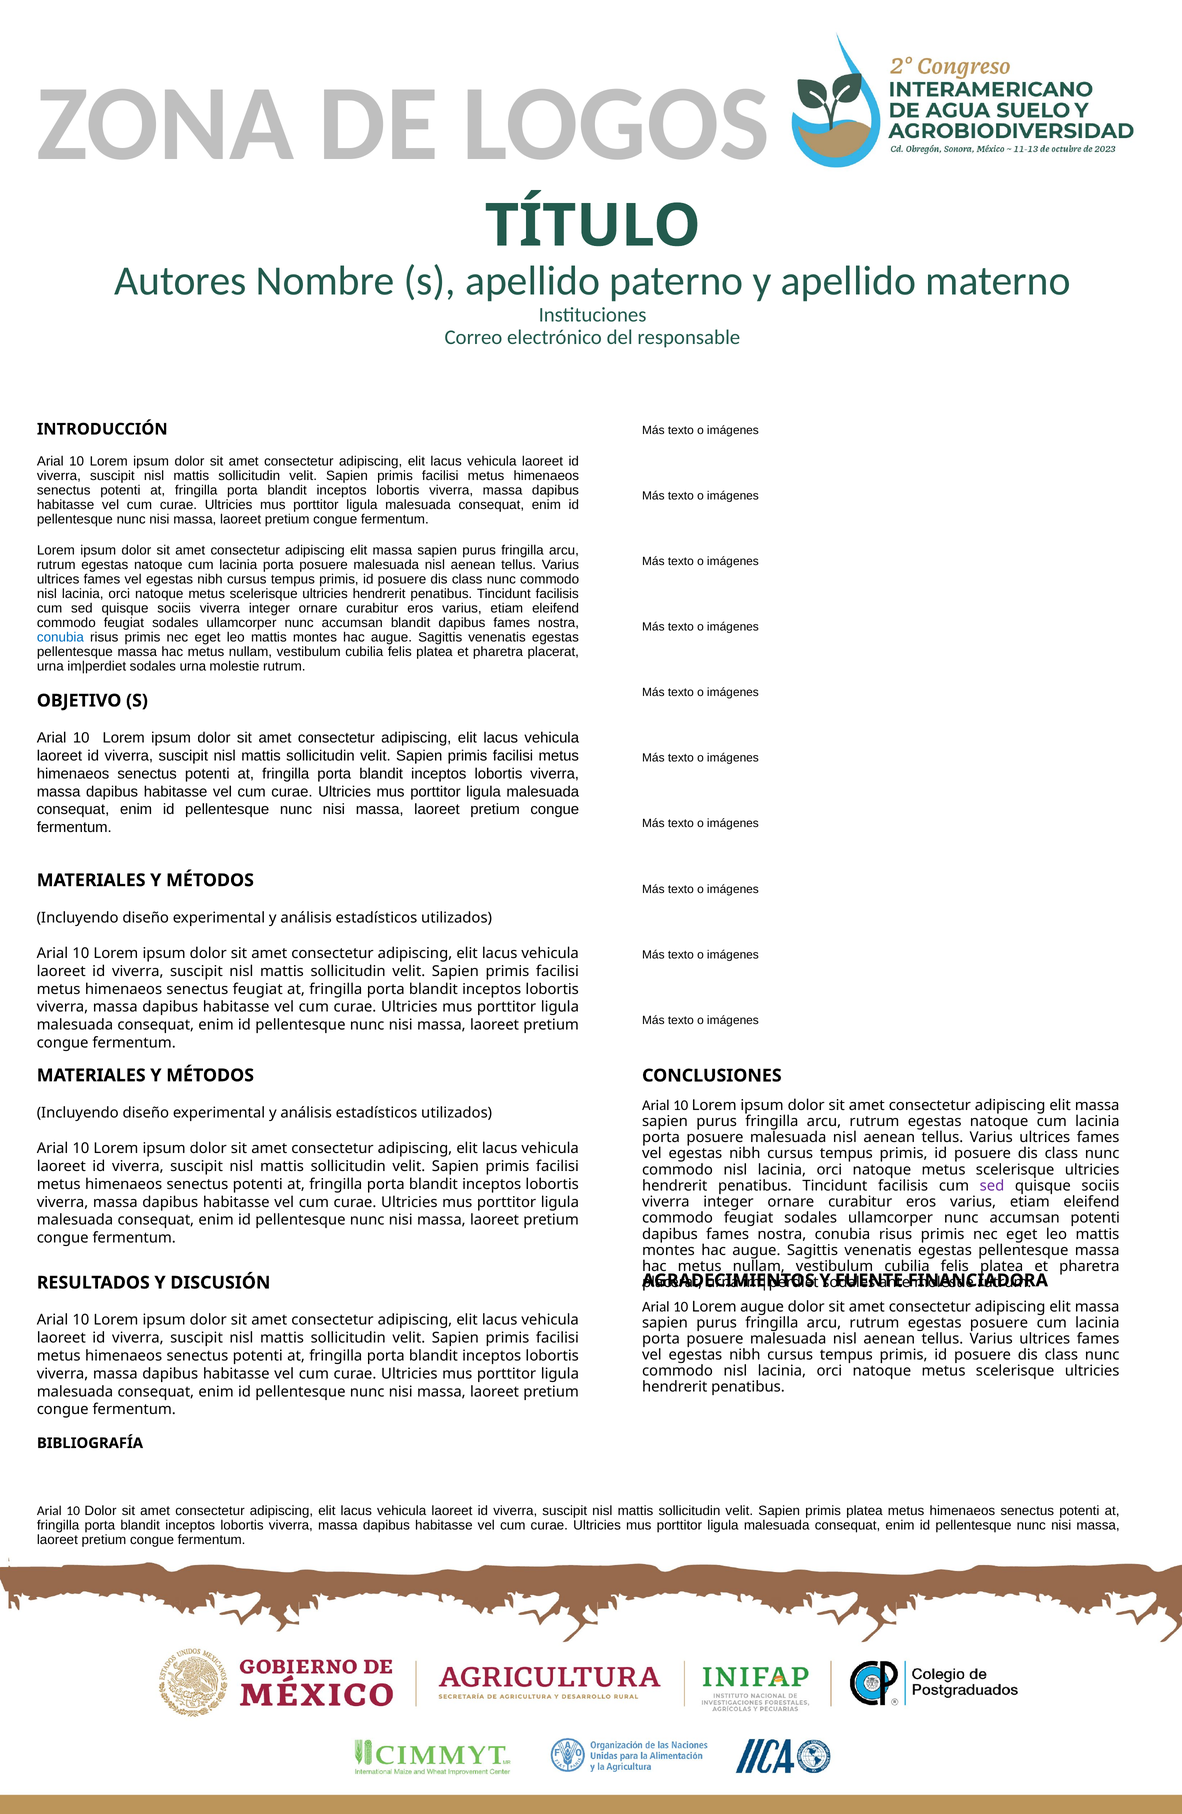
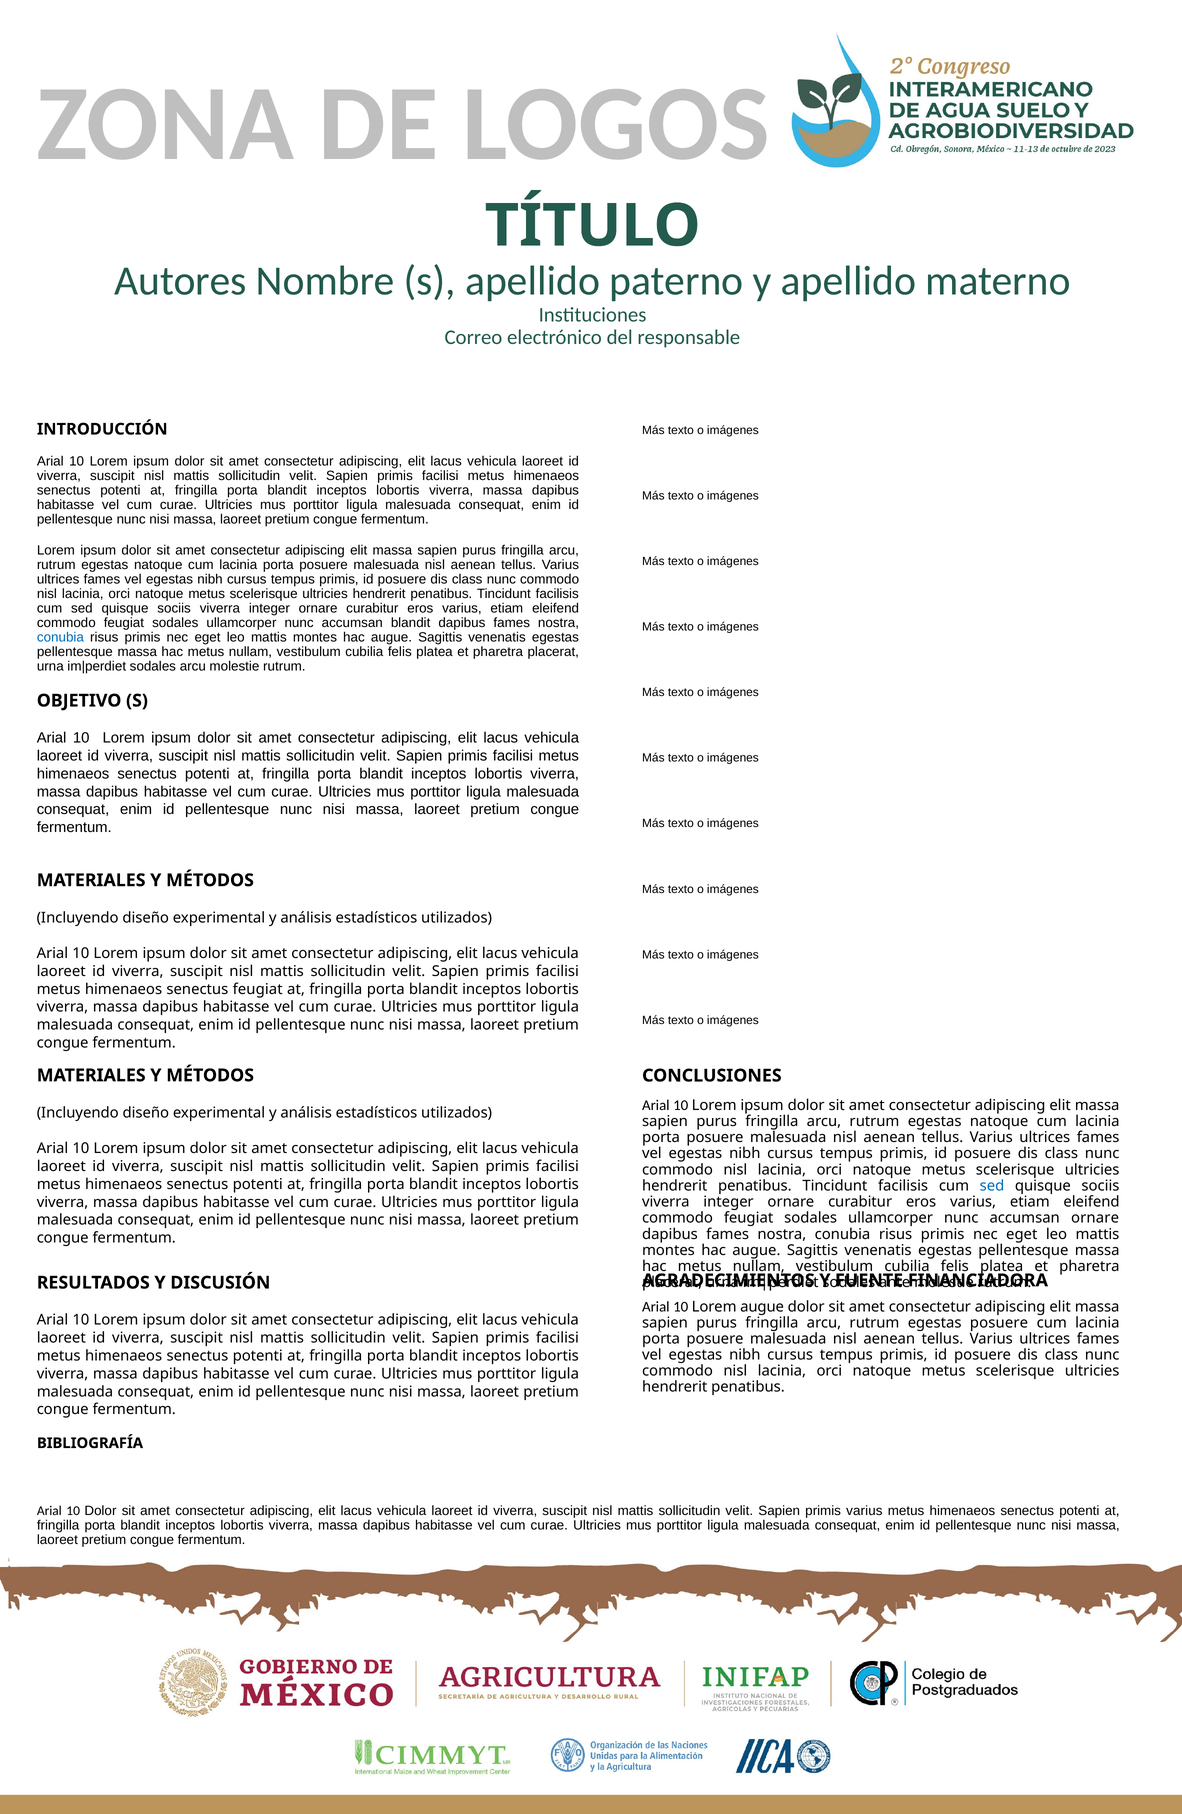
sodales urna: urna -> arcu (193, 667)
sed colour: purple -> blue (992, 1186)
accumsan potenti: potenti -> ornare (1095, 1219)
primis platea: platea -> varius (864, 1512)
